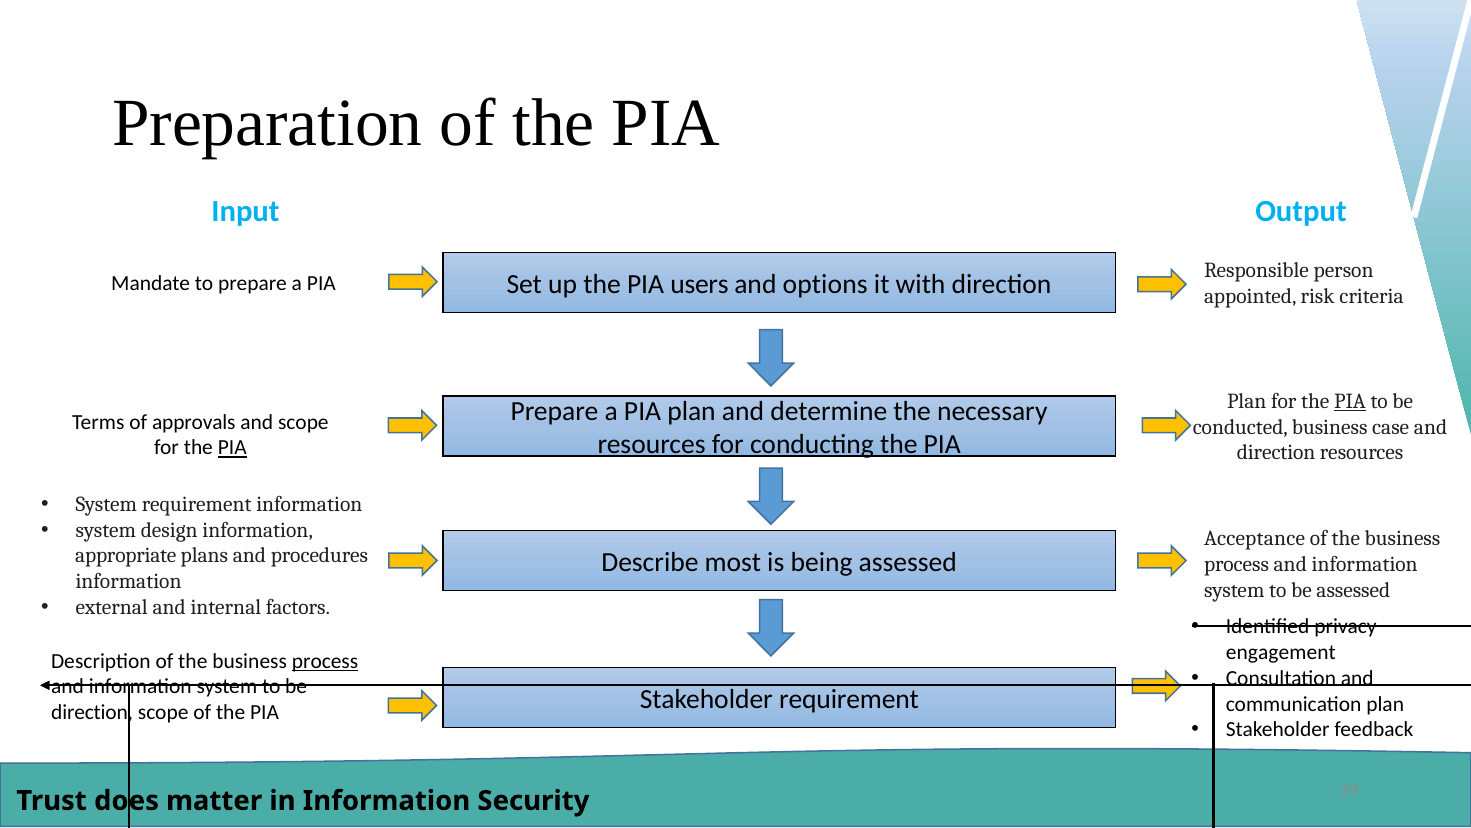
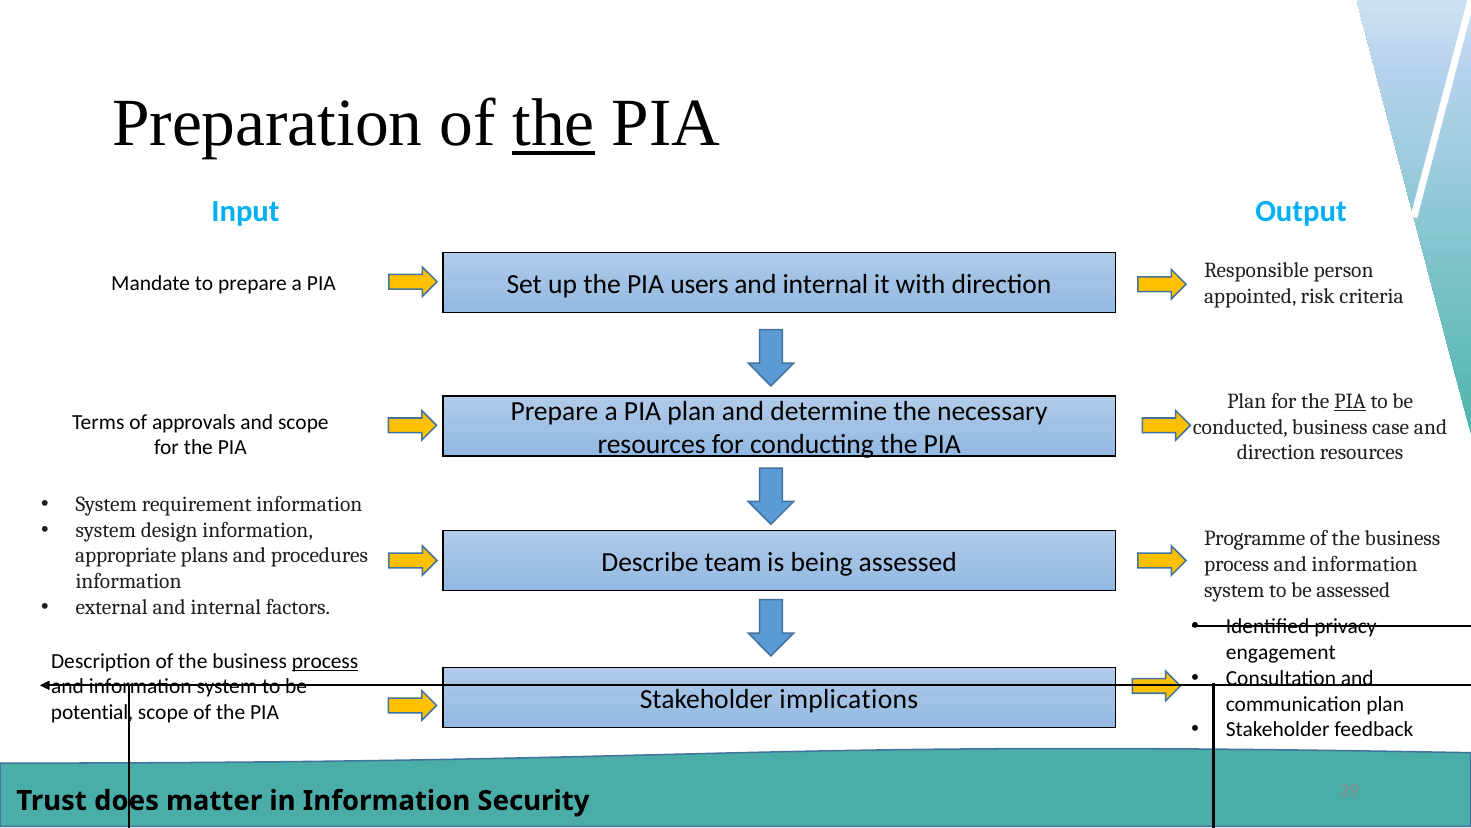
the underline: none -> present (554, 124)
options: options -> internal (825, 284)
PIA underline: present -> none (232, 448)
Acceptance: Acceptance -> Programme (1255, 538)
most: most -> team (733, 562)
Stakeholder requirement: requirement -> implications (849, 699)
direction: direction -> potential (92, 712)
